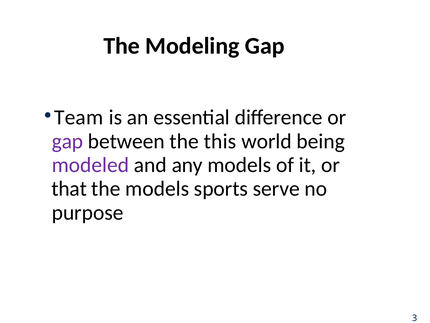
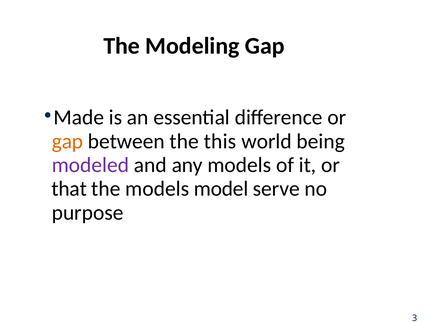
Team: Team -> Made (79, 117)
gap colour: purple -> orange (67, 141)
sports: sports -> model (221, 189)
